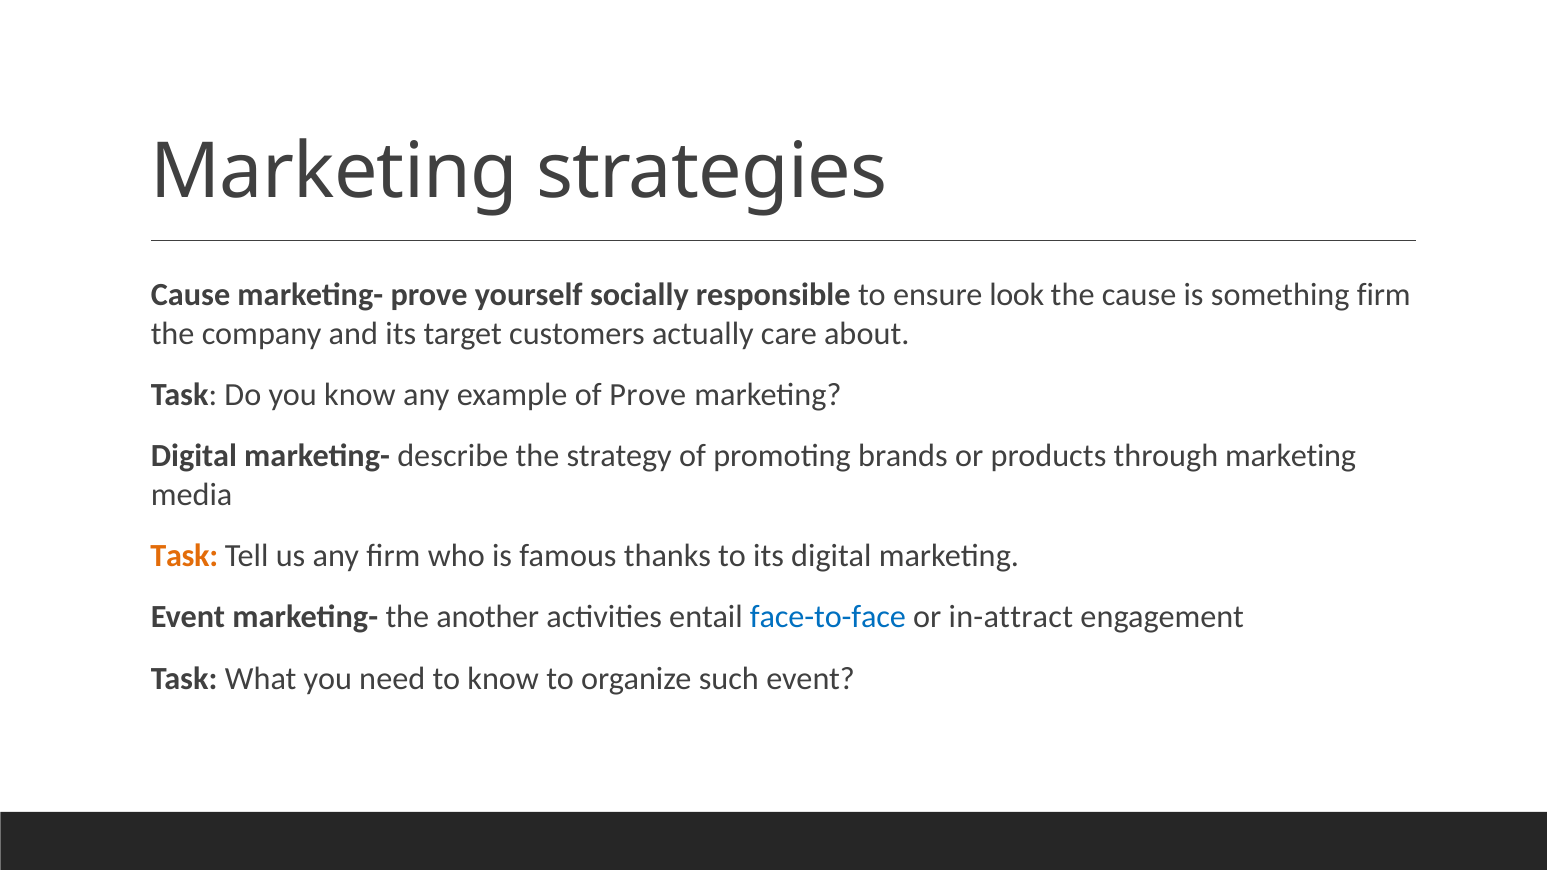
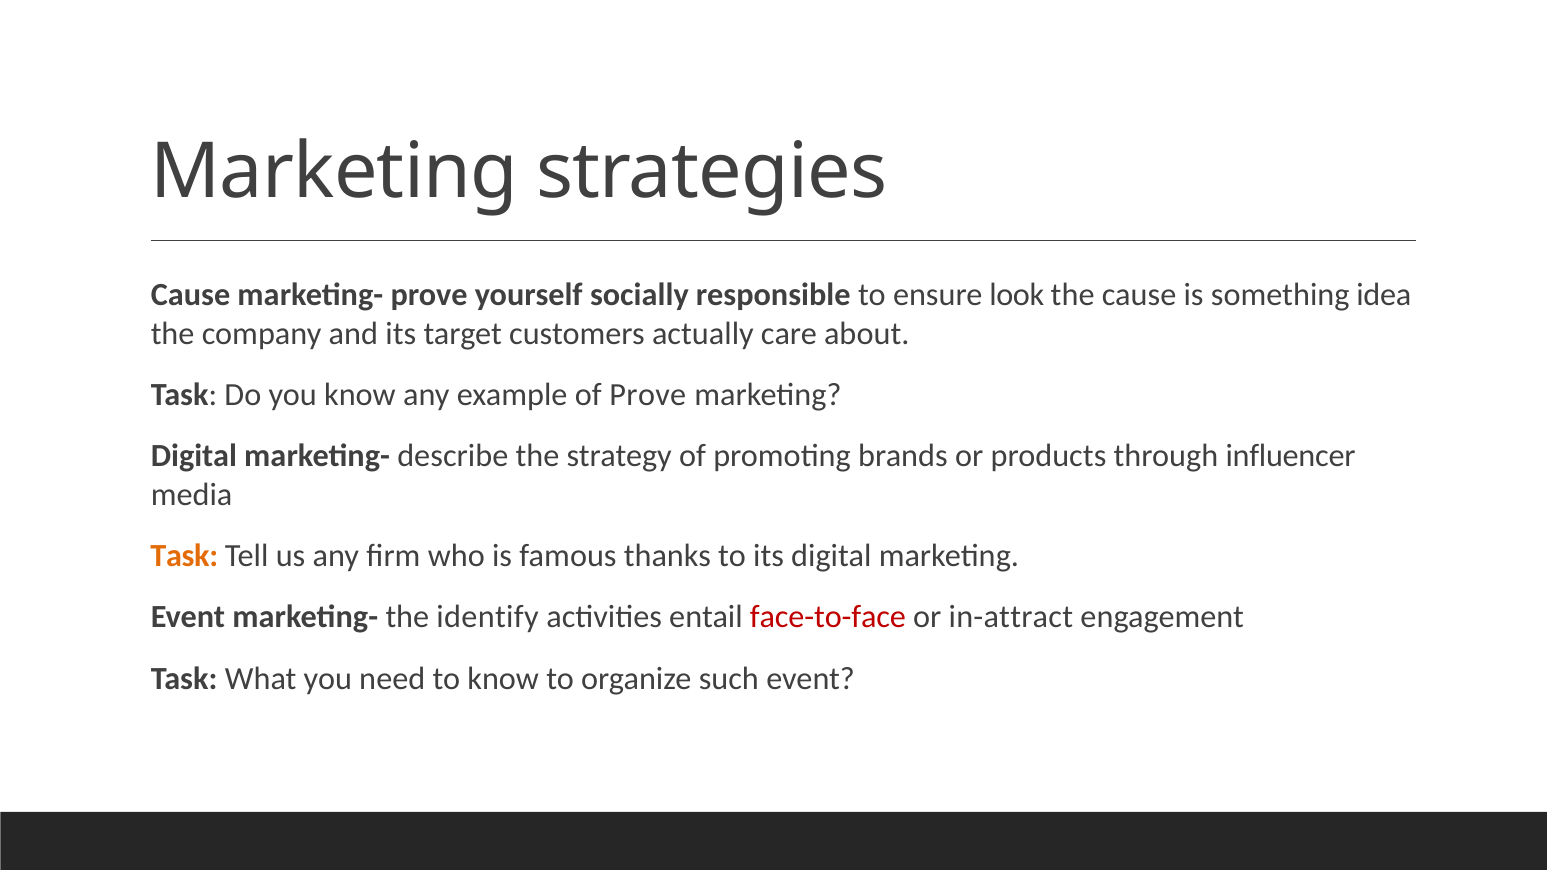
something firm: firm -> idea (1384, 295)
through marketing: marketing -> influencer (1291, 456)
another: another -> identify (488, 617)
face-to-face colour: blue -> red (828, 617)
